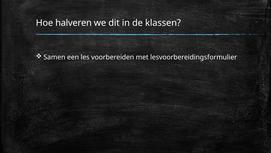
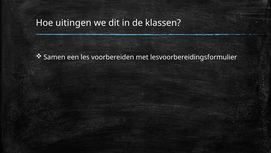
halveren: halveren -> uitingen (73, 23)
